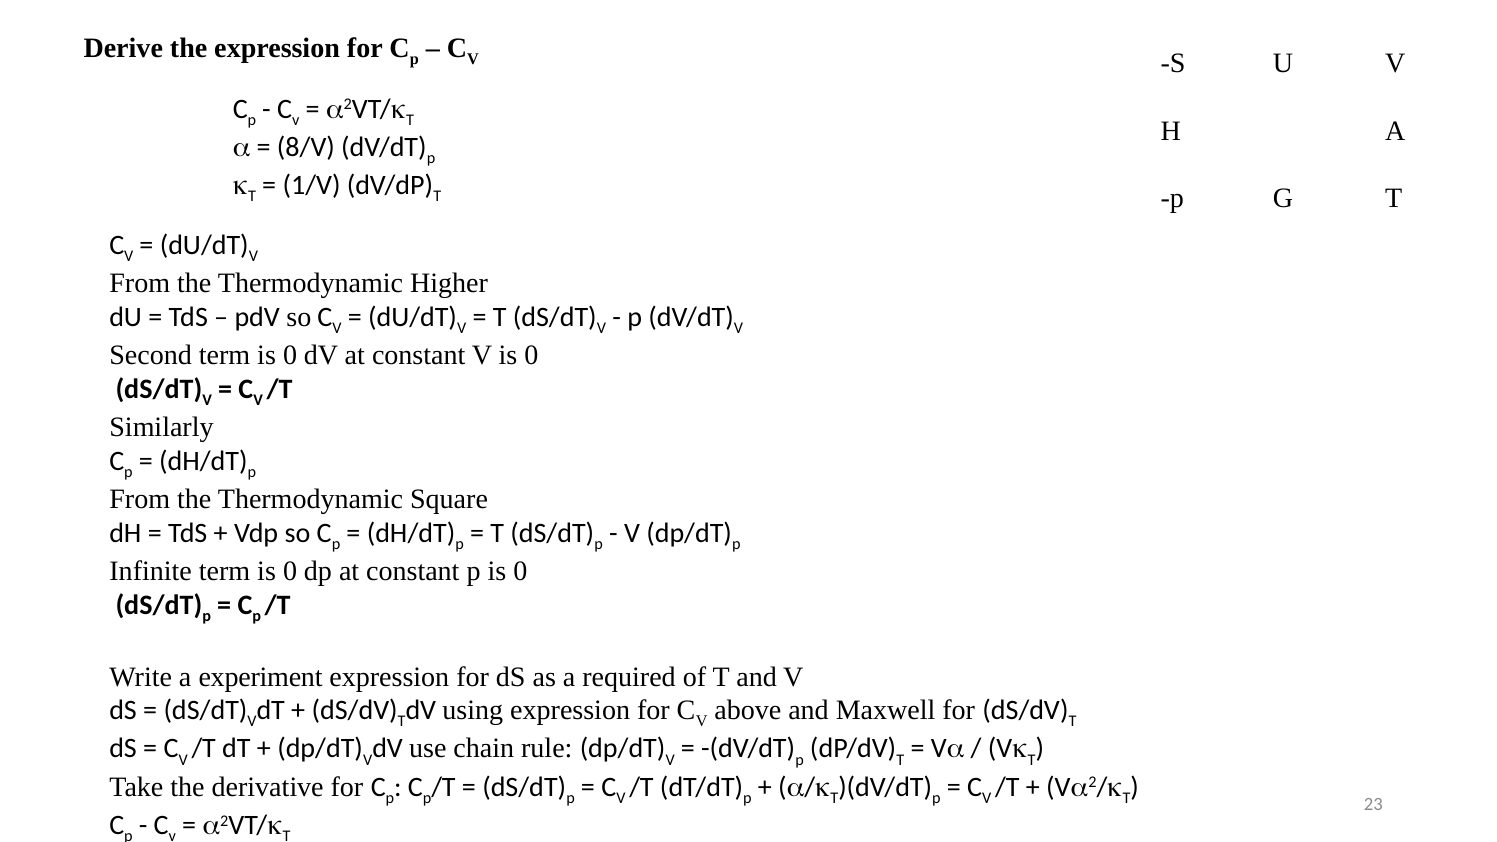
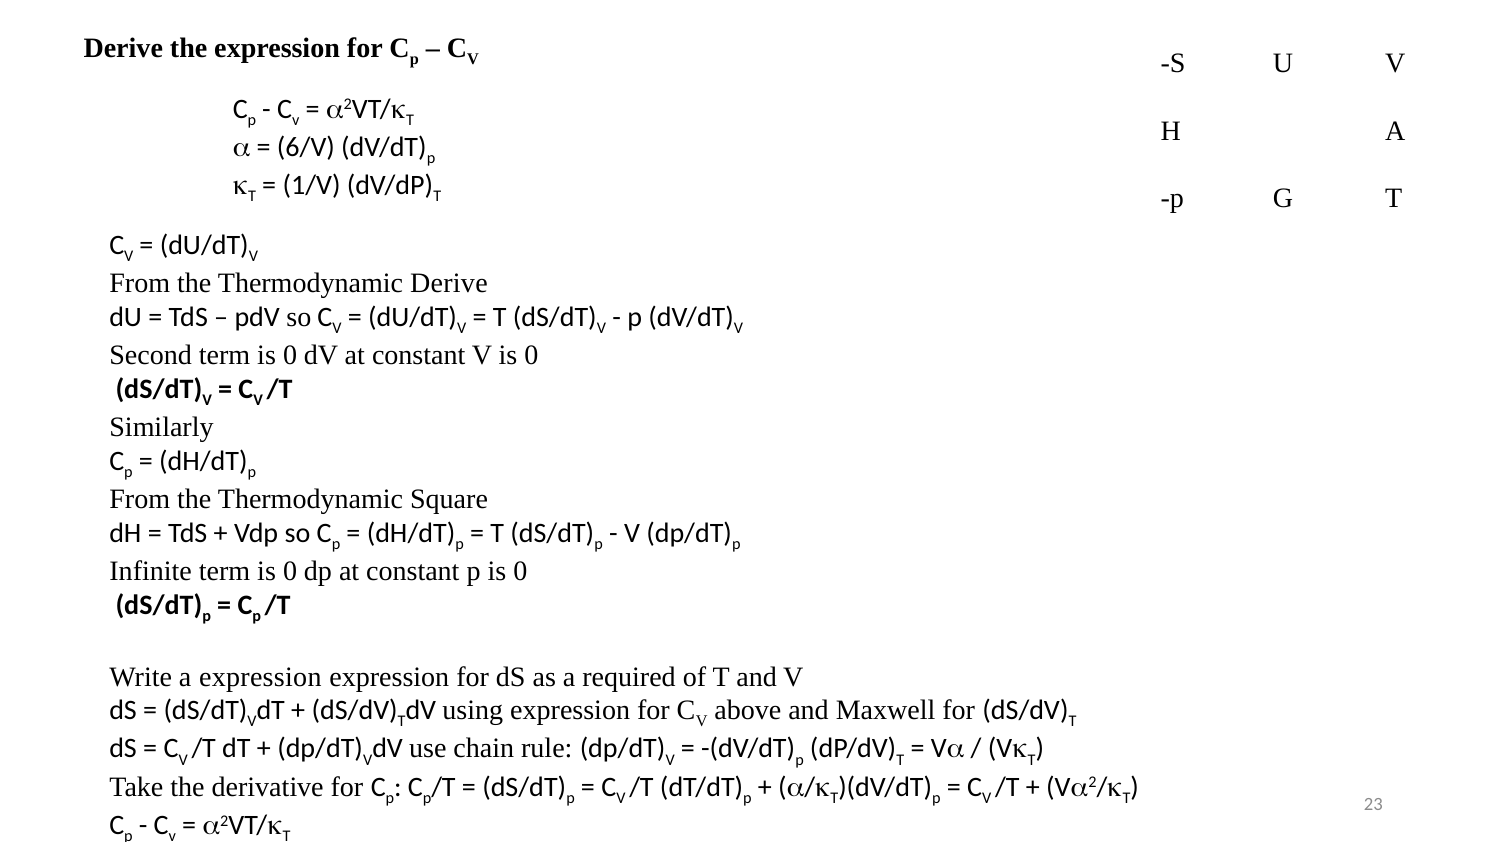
8/V: 8/V -> 6/V (306, 147)
Thermodynamic Higher: Higher -> Derive (449, 283)
a experiment: experiment -> expression (260, 677)
